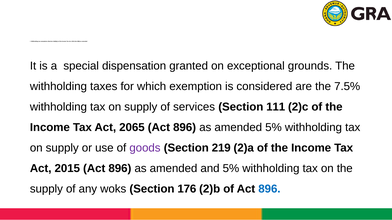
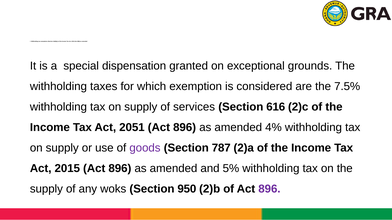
111: 111 -> 616 (276, 107)
2065: 2065 -> 2051 (132, 128)
amended 5%: 5% -> 4% (273, 128)
219: 219 -> 787 (221, 148)
176: 176 -> 950 (187, 189)
896 colour: blue -> purple (269, 189)
